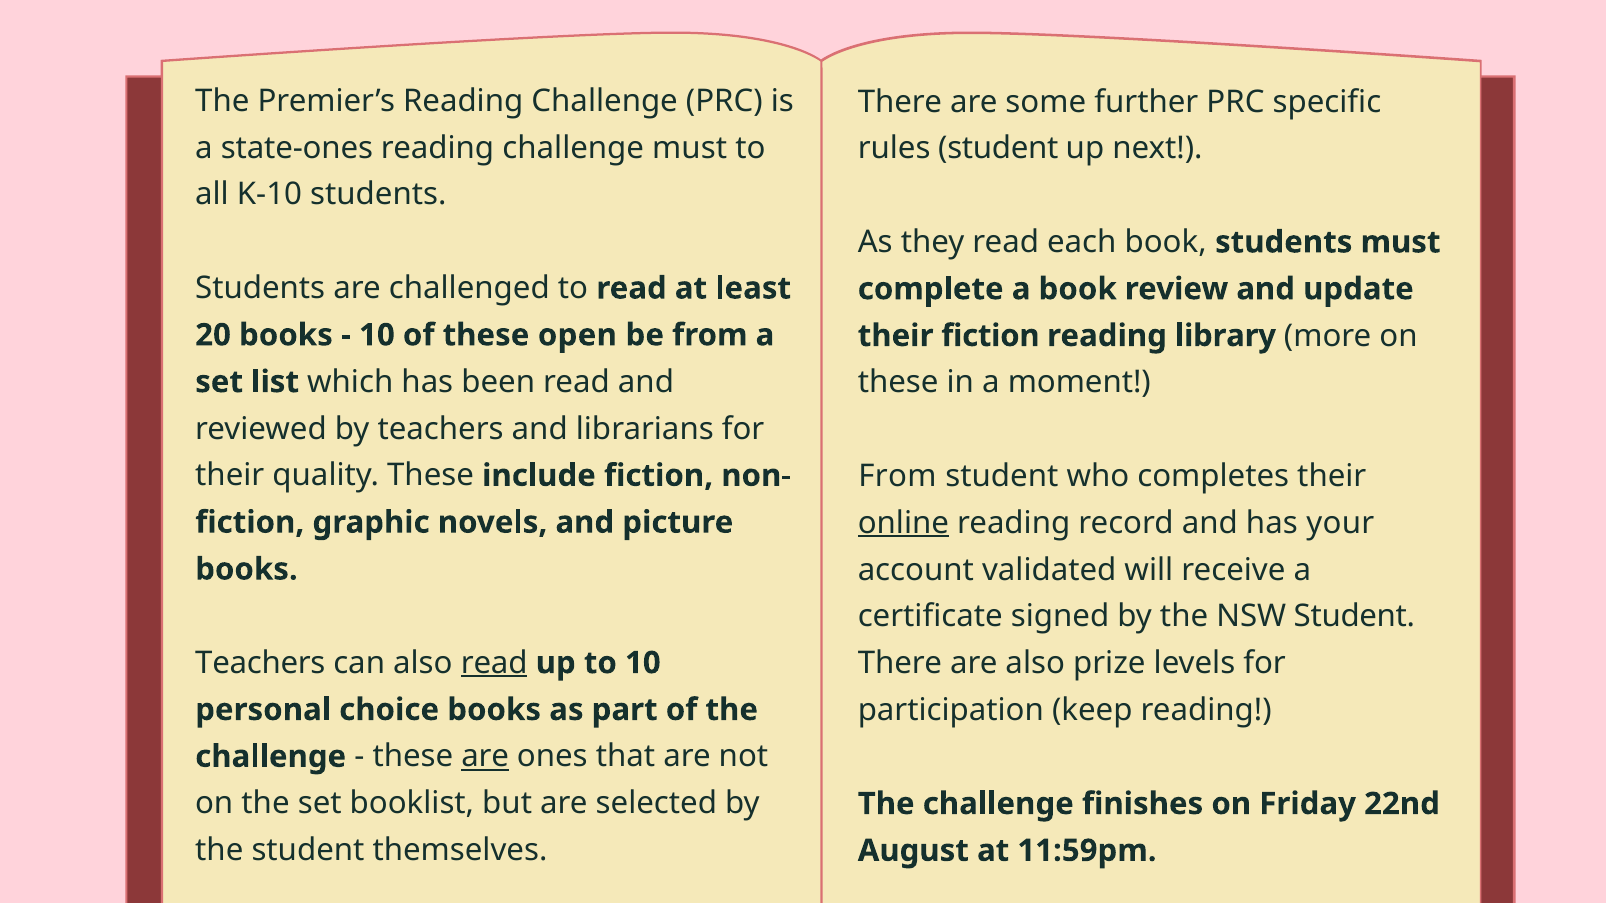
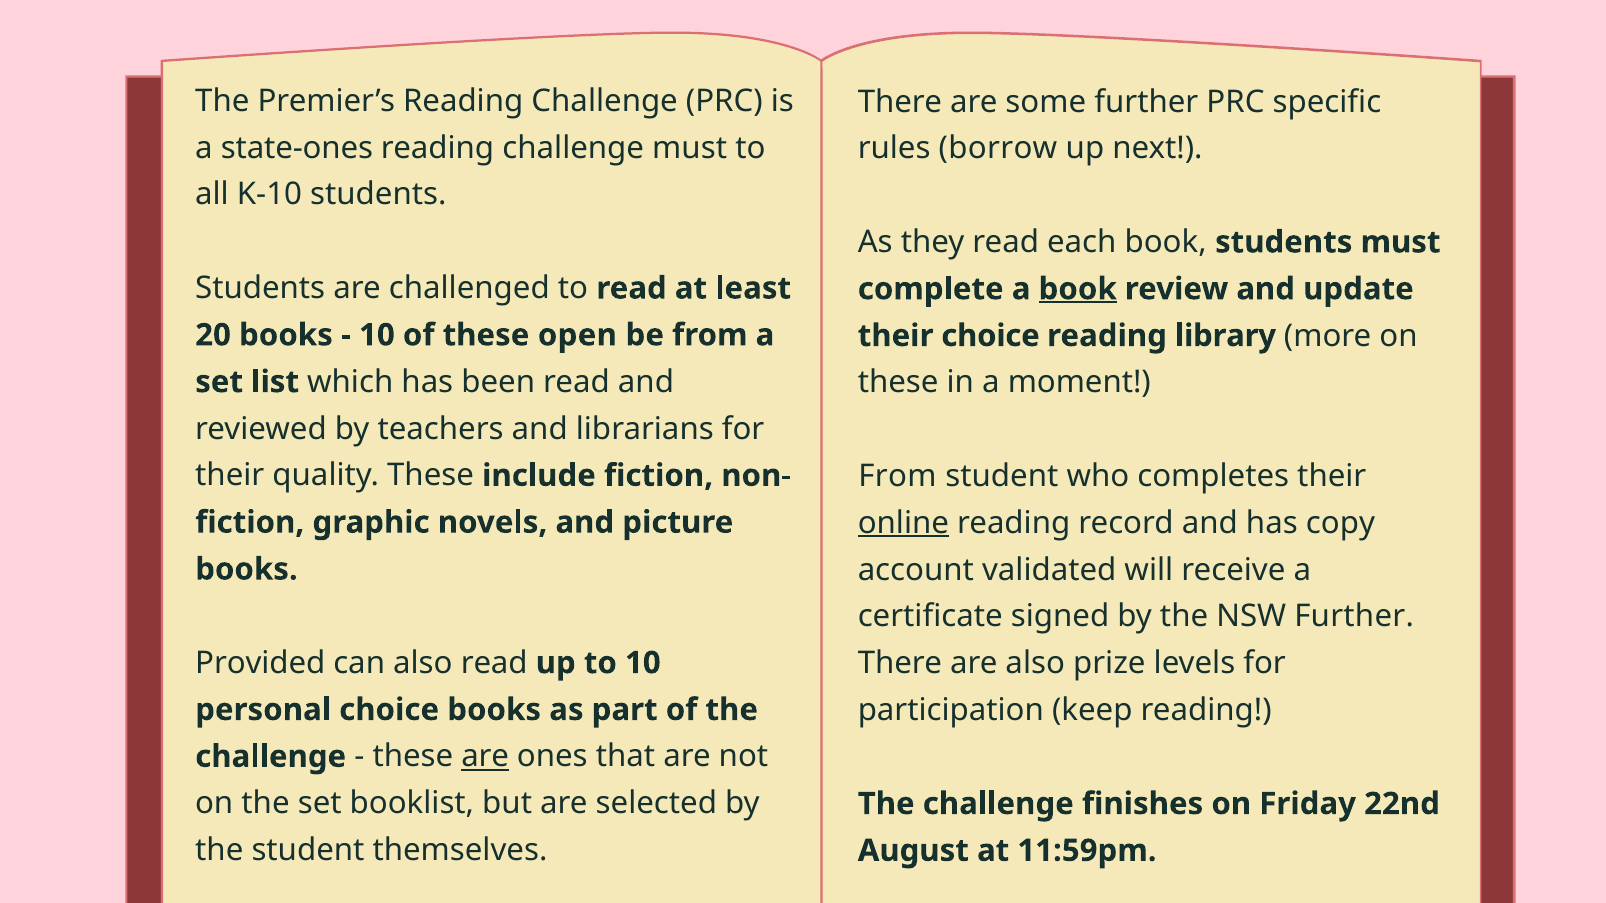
rules student: student -> borrow (998, 149)
book underline: none -> present (1078, 289)
their fiction: fiction -> choice (990, 336)
your: your -> copy (1340, 523)
NSW Student: Student -> Further (1354, 617)
Teachers: Teachers -> Provided (260, 663)
read underline: present -> none (494, 663)
